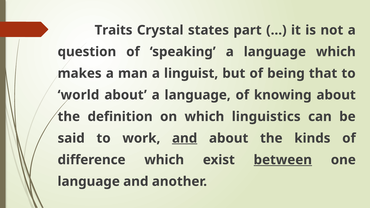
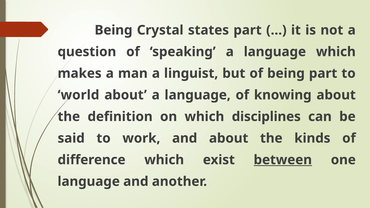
Traits: Traits -> Being (114, 30)
being that: that -> part (323, 73)
linguistics: linguistics -> disciplines (266, 117)
and underline: present -> none (185, 138)
